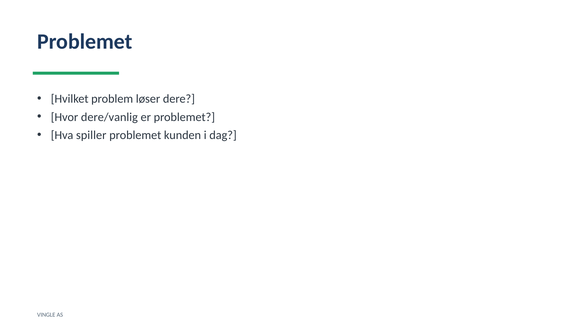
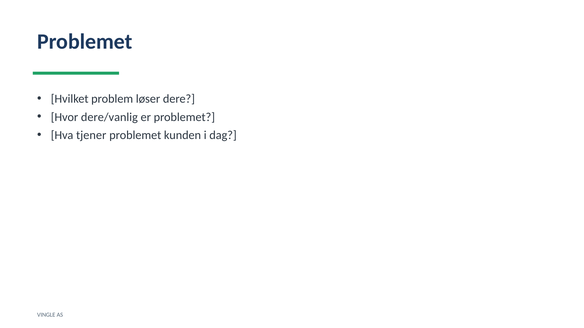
spiller: spiller -> tjener (91, 135)
